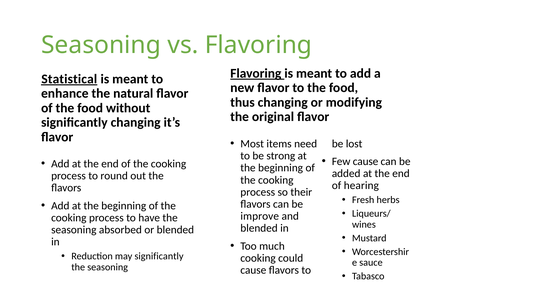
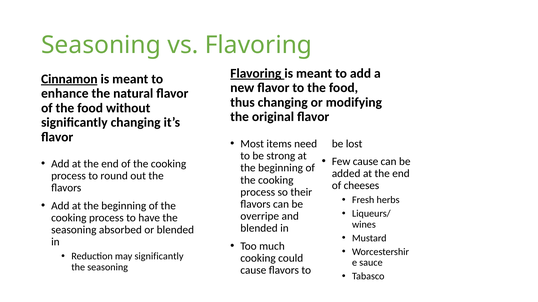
Statistical: Statistical -> Cinnamon (69, 79)
hearing: hearing -> cheeses (361, 186)
improve: improve -> overripe (260, 217)
